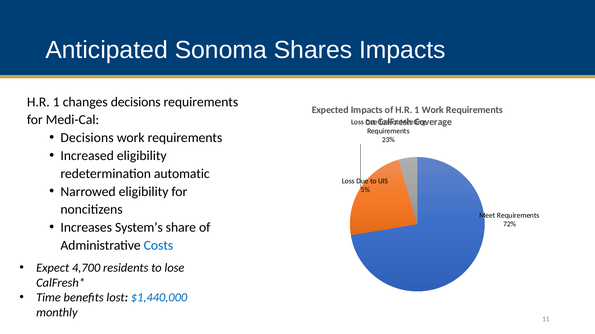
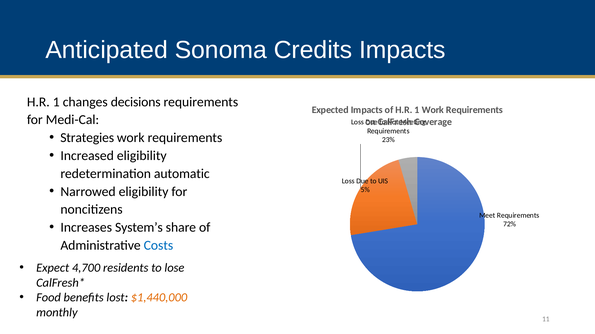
Shares: Shares -> Credits (313, 50)
Decisions: Decisions -> Strategies (87, 138)
Time: Time -> Food (49, 298)
$1,440,000 colour: blue -> orange (159, 298)
